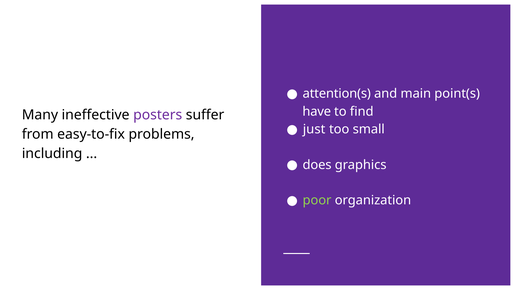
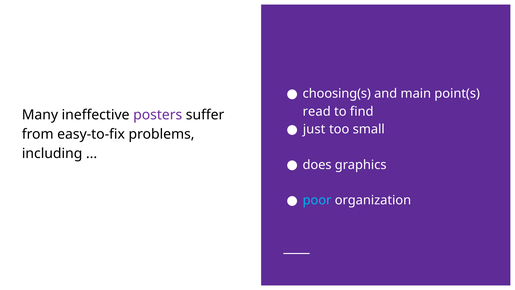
attention(s: attention(s -> choosing(s (337, 94)
have: have -> read (317, 111)
poor colour: light green -> light blue (317, 200)
